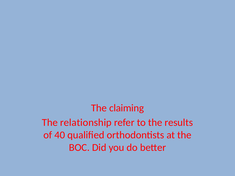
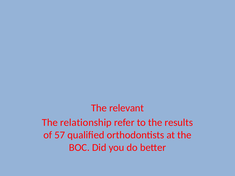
claiming: claiming -> relevant (127, 108)
40: 40 -> 57 (60, 135)
